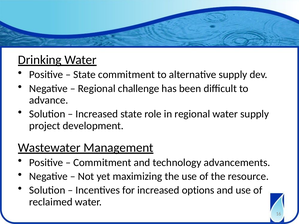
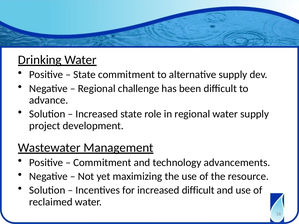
increased options: options -> difficult (198, 190)
